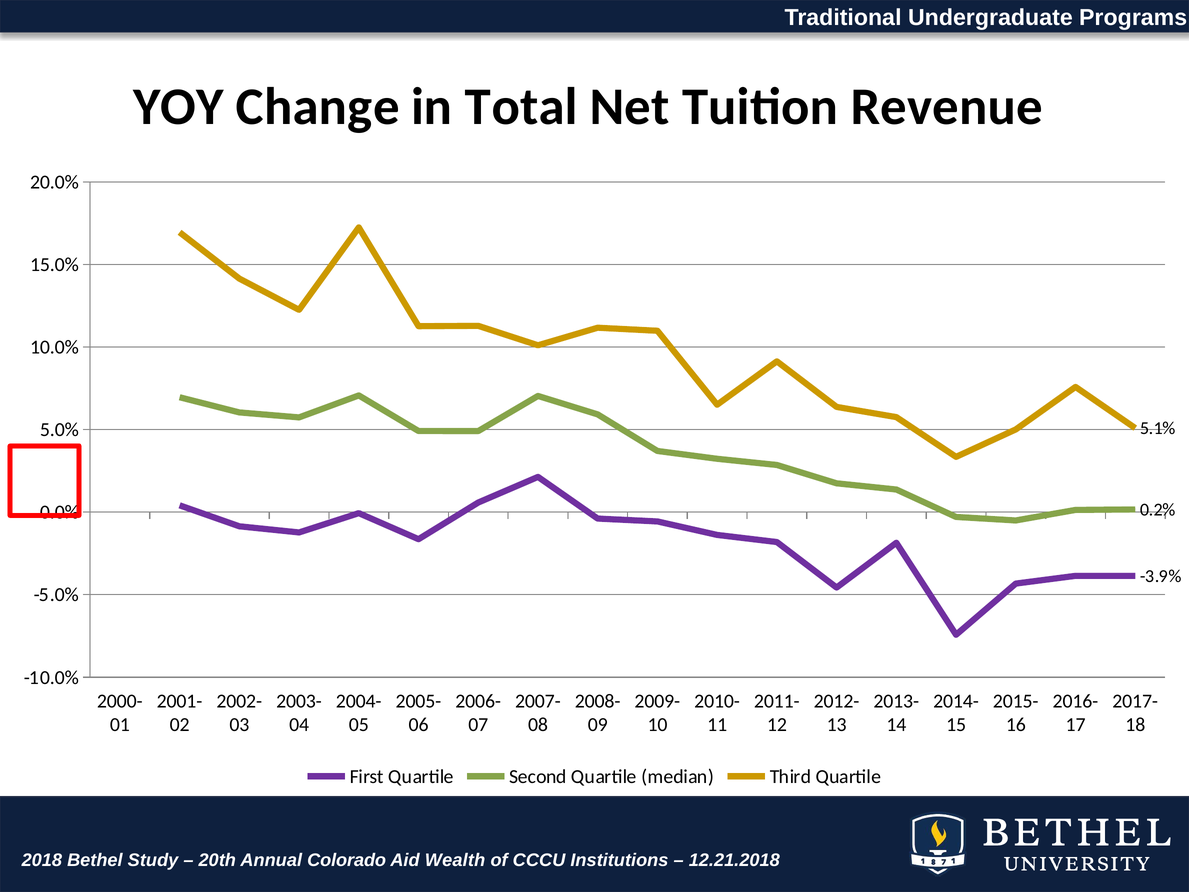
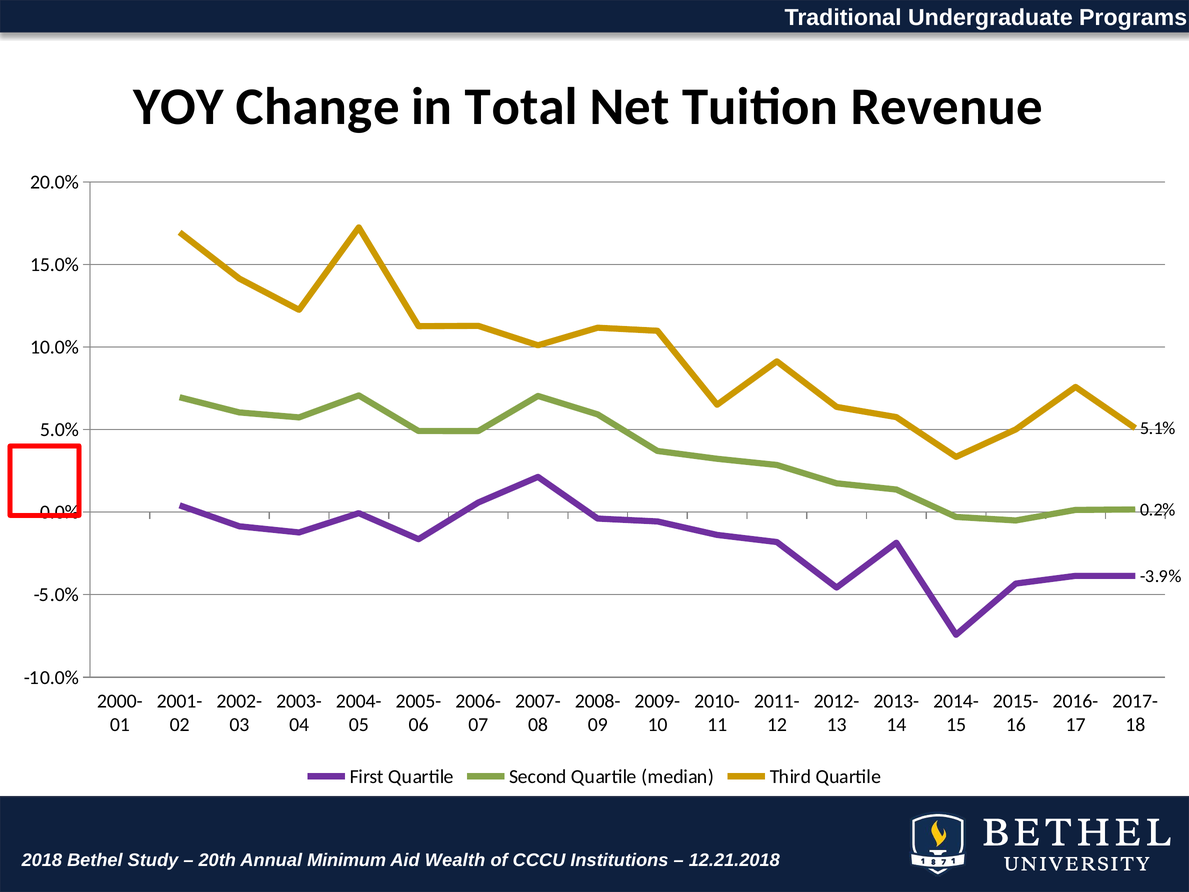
Colorado: Colorado -> Minimum (347, 860)
